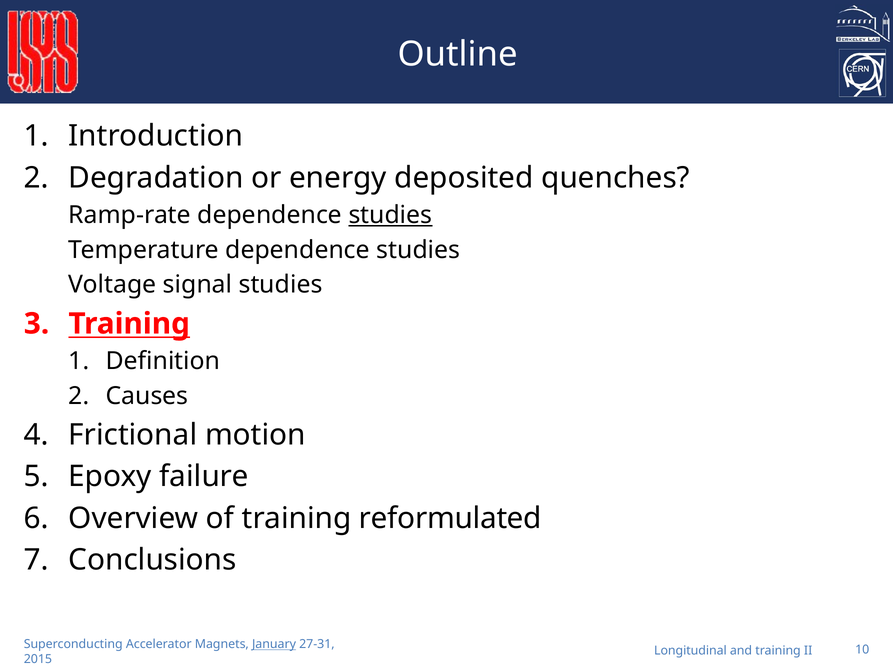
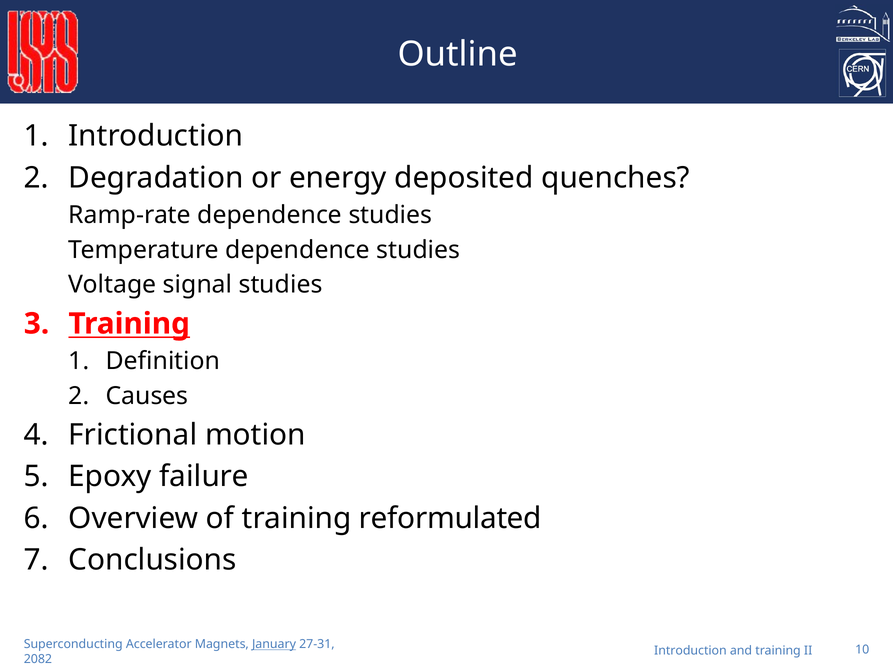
studies underline: present -> none (390, 215)
Longitudinal: Longitudinal -> Introduction (690, 651)
2015: 2015 -> 2082 (38, 659)
